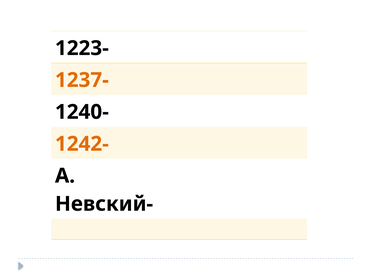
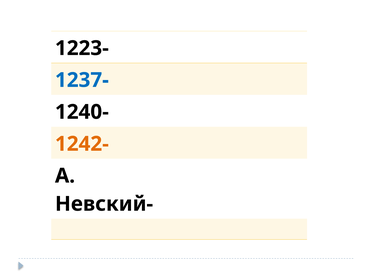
1237- colour: orange -> blue (82, 80)
